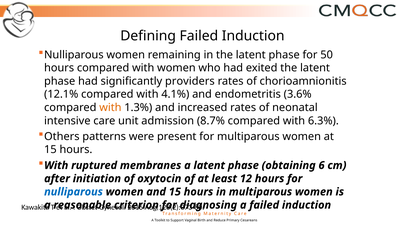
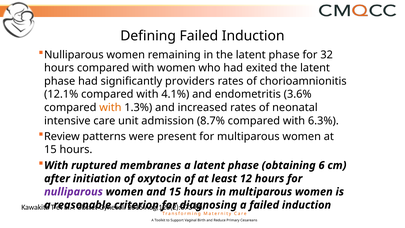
50: 50 -> 32 (327, 55)
Others: Others -> Review (62, 136)
nulliparous colour: blue -> purple (74, 192)
